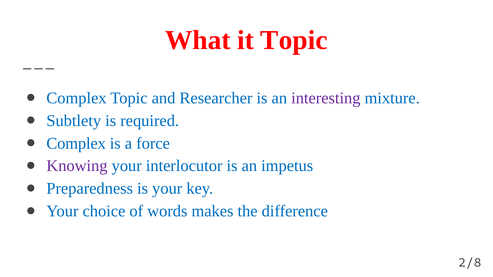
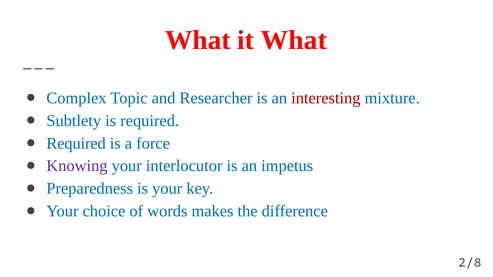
it Topic: Topic -> What (294, 40)
interesting colour: purple -> red (326, 98)
Complex: Complex -> Required (76, 143)
